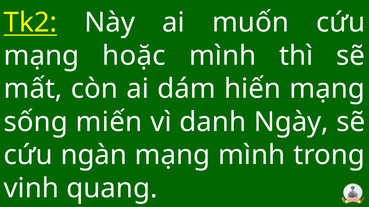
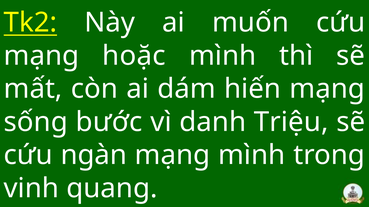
miến: miến -> bước (109, 122)
Ngày: Ngày -> Triệu (291, 122)
